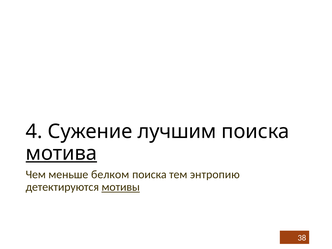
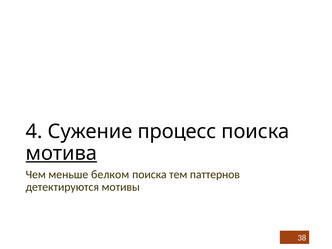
лучшим: лучшим -> процесс (177, 131)
энтропию: энтропию -> паттернов (215, 174)
мотивы underline: present -> none (121, 187)
